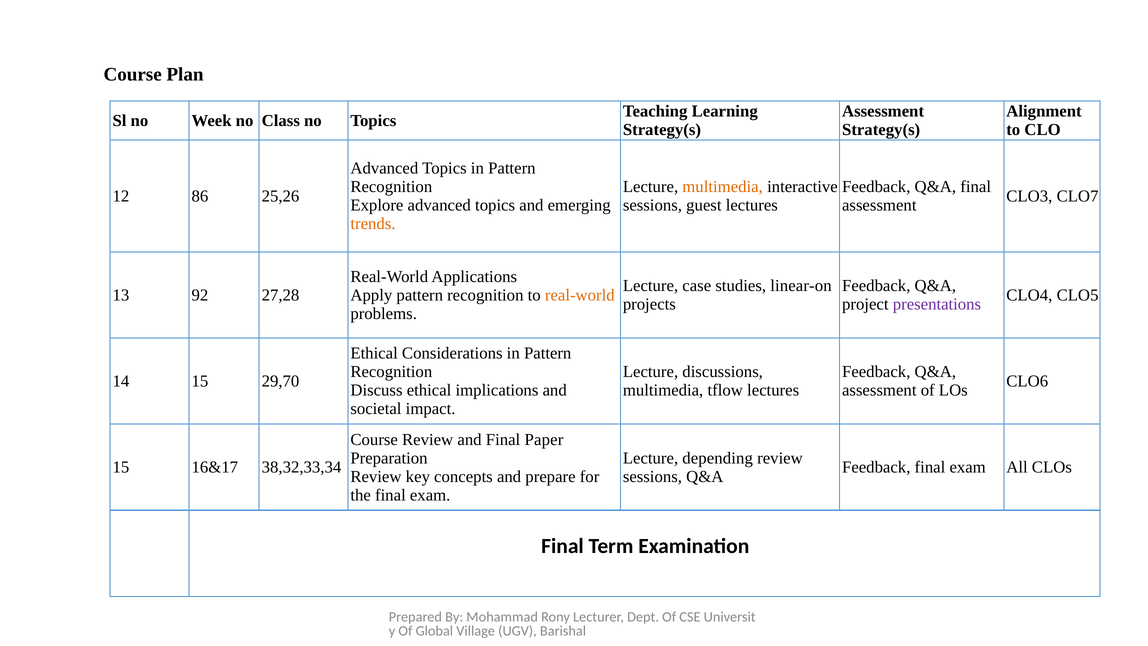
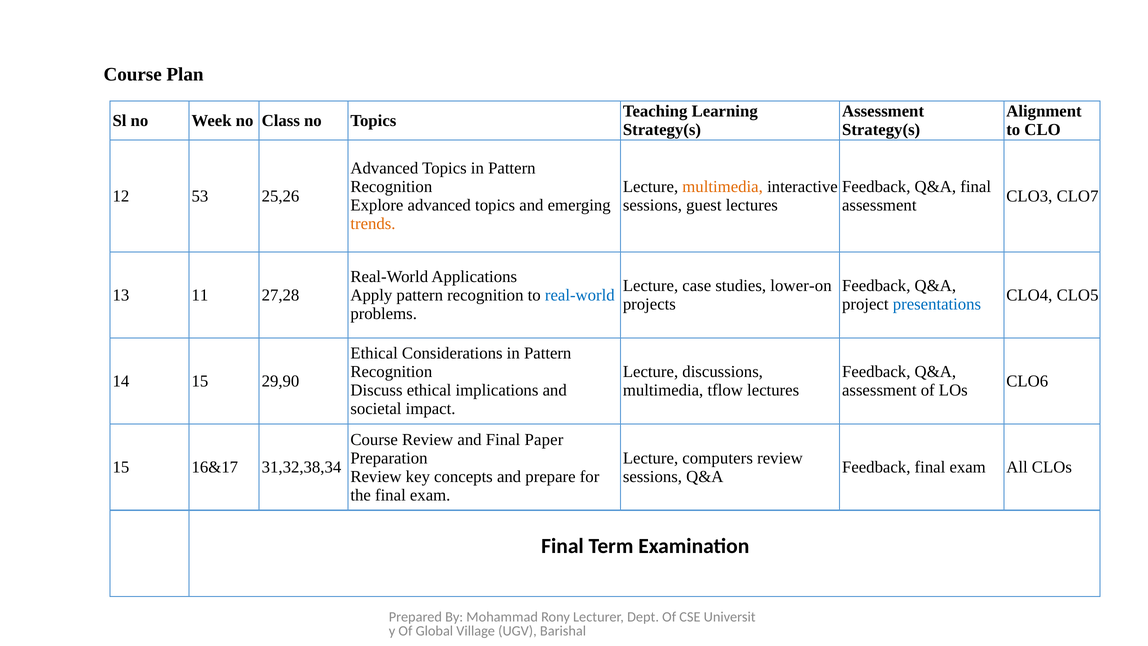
86: 86 -> 53 (200, 196)
linear-on: linear-on -> lower-on (801, 286)
92: 92 -> 11 (200, 295)
real-world colour: orange -> blue (580, 295)
presentations colour: purple -> blue (937, 304)
29,70: 29,70 -> 29,90 (281, 381)
depending: depending -> computers (718, 458)
38,32,33,34: 38,32,33,34 -> 31,32,38,34 (301, 467)
